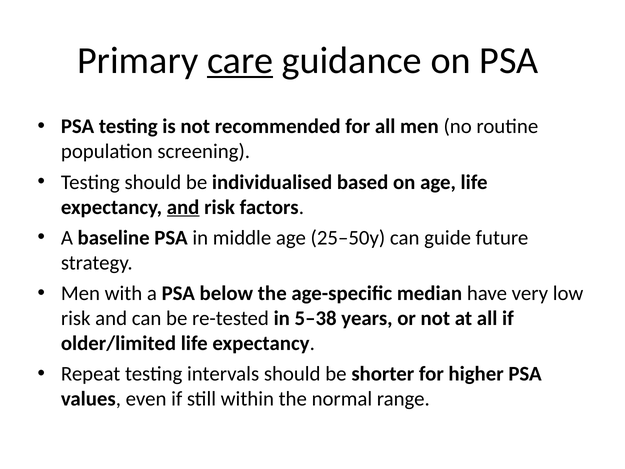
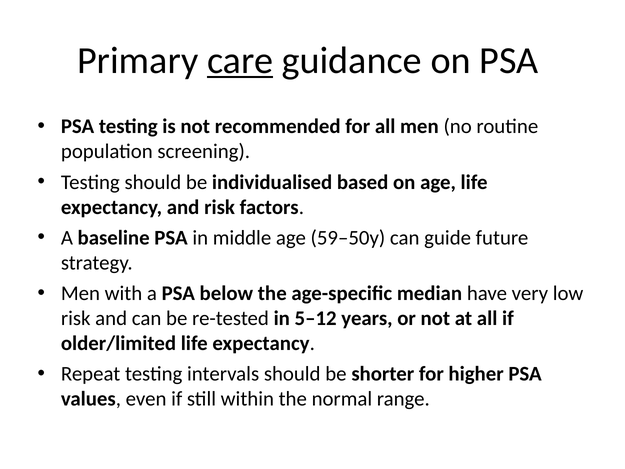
and underline: present -> none (183, 207)
25–50y: 25–50y -> 59–50y (348, 238)
5–38: 5–38 -> 5–12 (316, 318)
